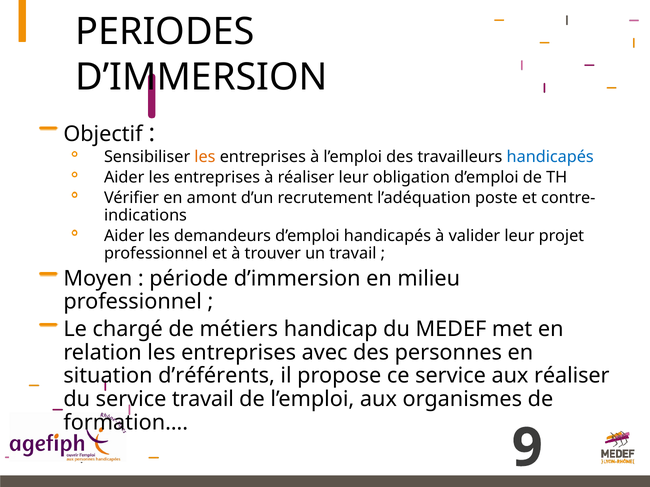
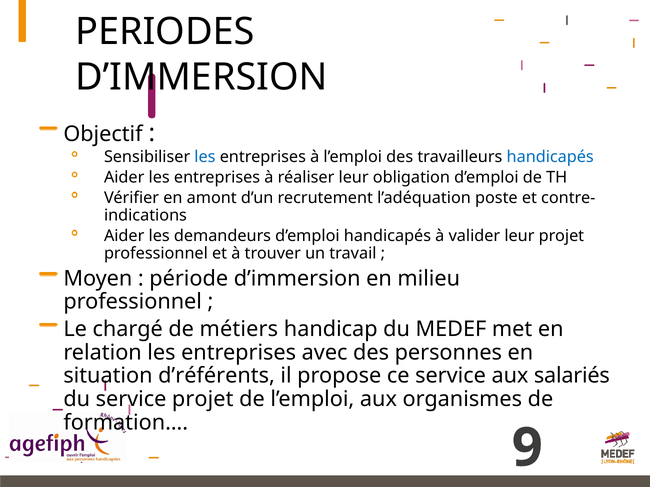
les colour: orange -> blue (205, 157)
aux réaliser: réaliser -> salariés (572, 376)
service travail: travail -> projet (203, 400)
